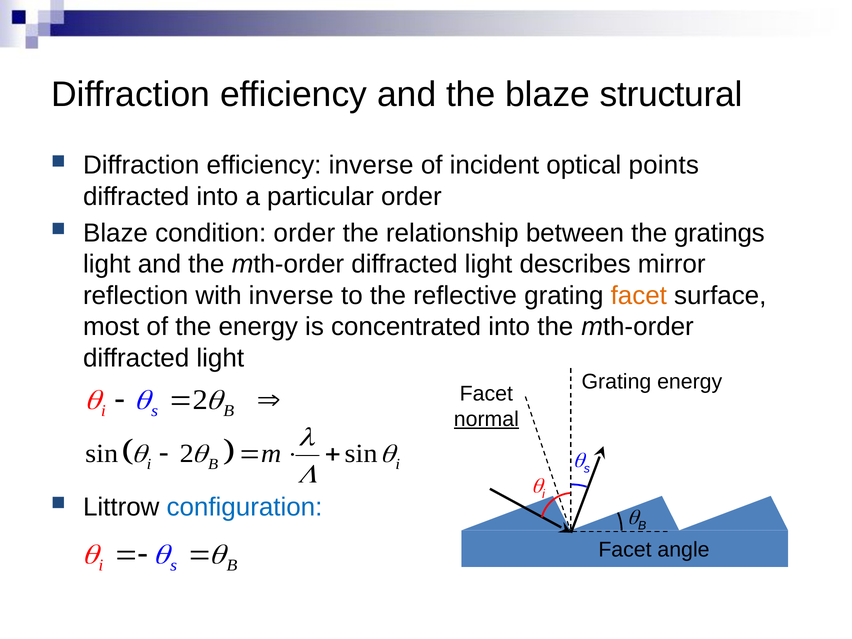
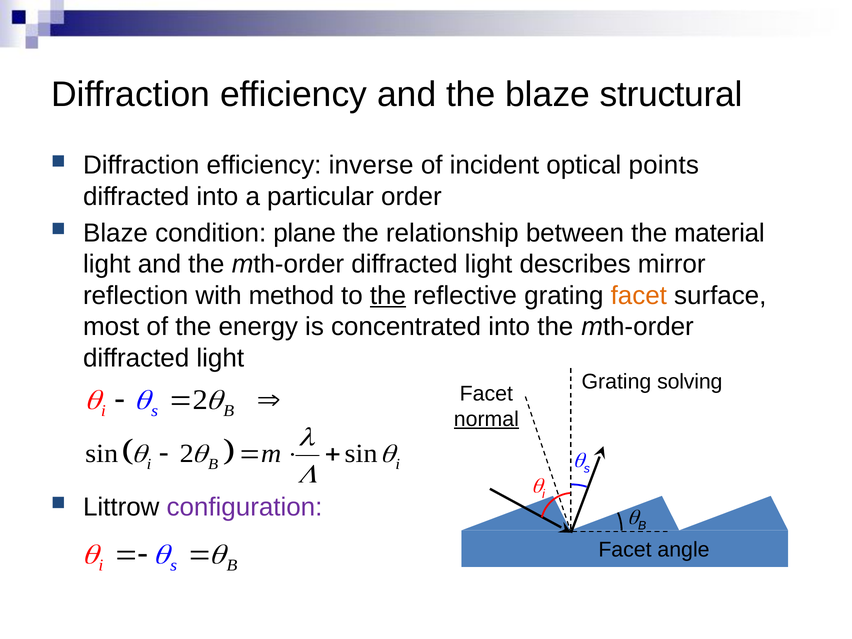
condition order: order -> plane (305, 233)
gratings: gratings -> material (719, 233)
with inverse: inverse -> method (291, 296)
the underline: none -> present (388, 296)
Grating energy: energy -> solving (690, 382)
configuration colour: blue -> purple (244, 507)
